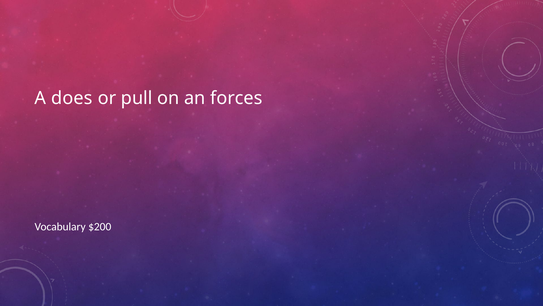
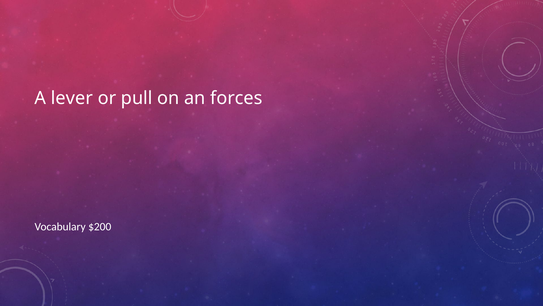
does: does -> lever (72, 98)
